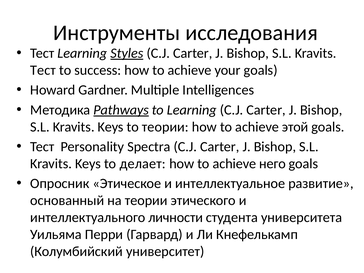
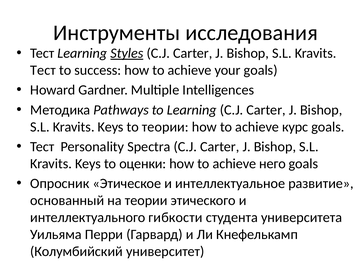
Pathways underline: present -> none (121, 110)
этой: этой -> курс (295, 127)
делает: делает -> оценки (143, 164)
личности: личности -> гибкости (176, 218)
